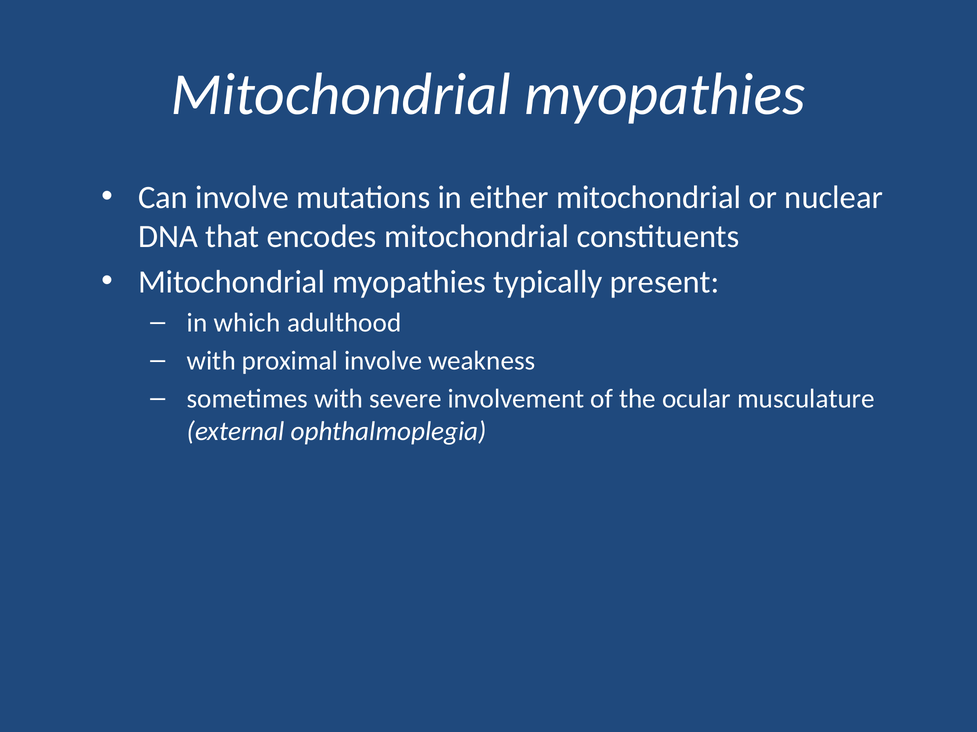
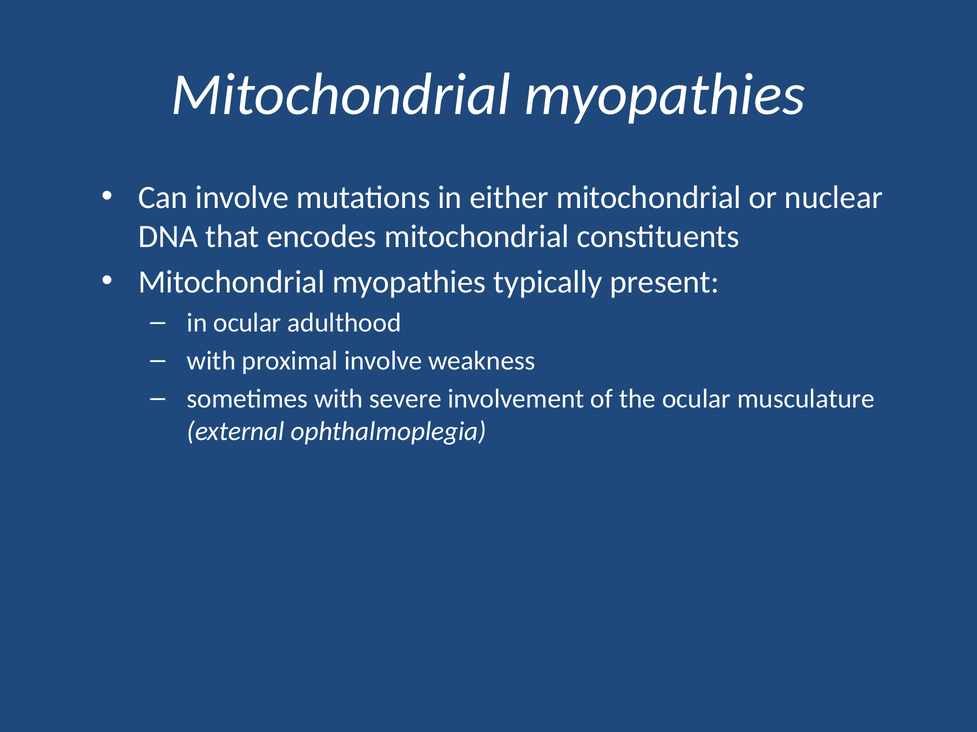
in which: which -> ocular (247, 323)
